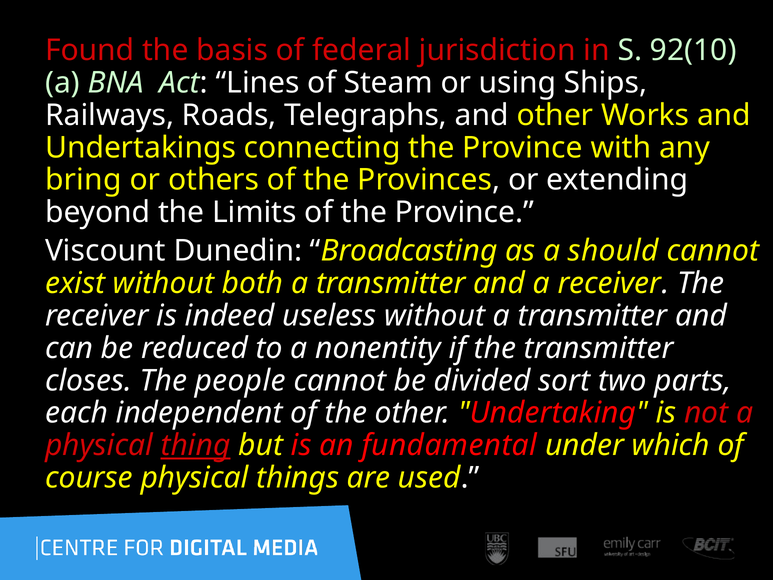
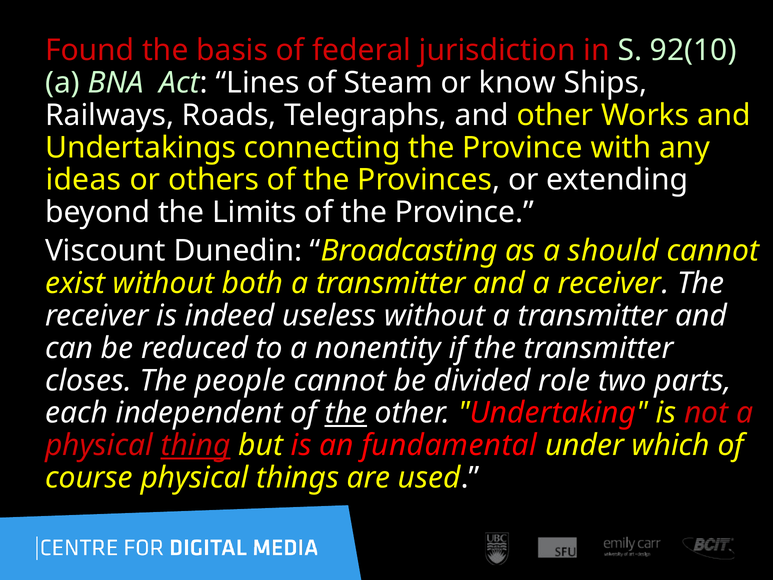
using: using -> know (517, 83)
bring: bring -> ideas (83, 180)
sort: sort -> role (564, 380)
the underline: none -> present (346, 413)
